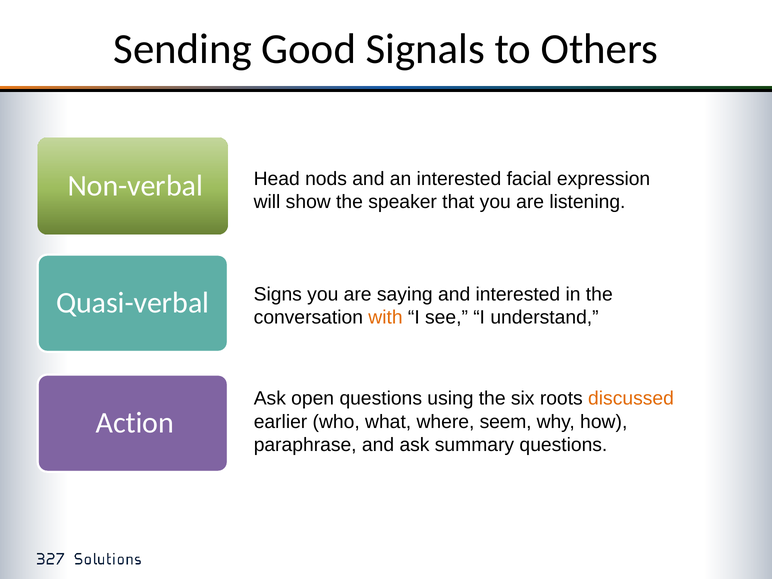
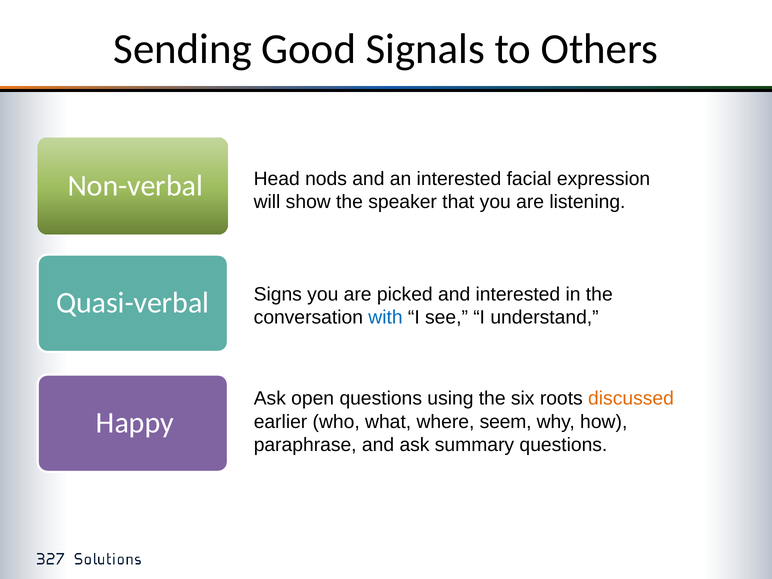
saying: saying -> picked (405, 294)
with colour: orange -> blue (386, 317)
Action: Action -> Happy (135, 423)
